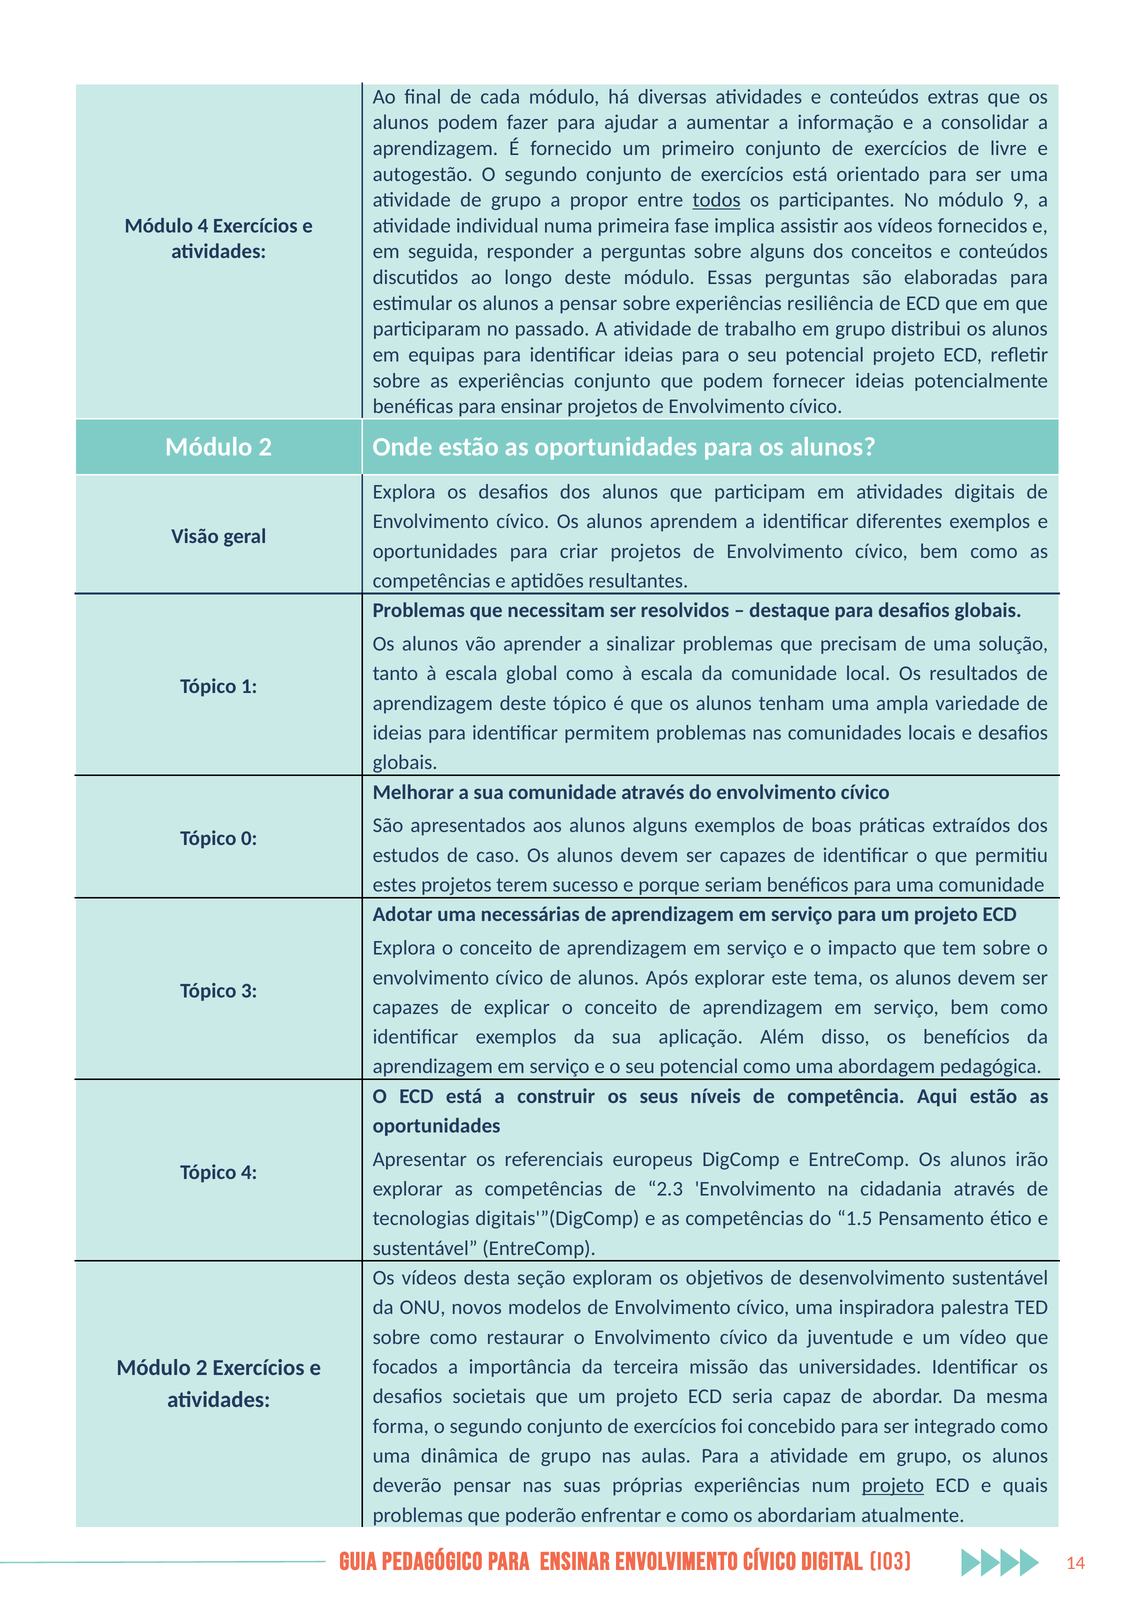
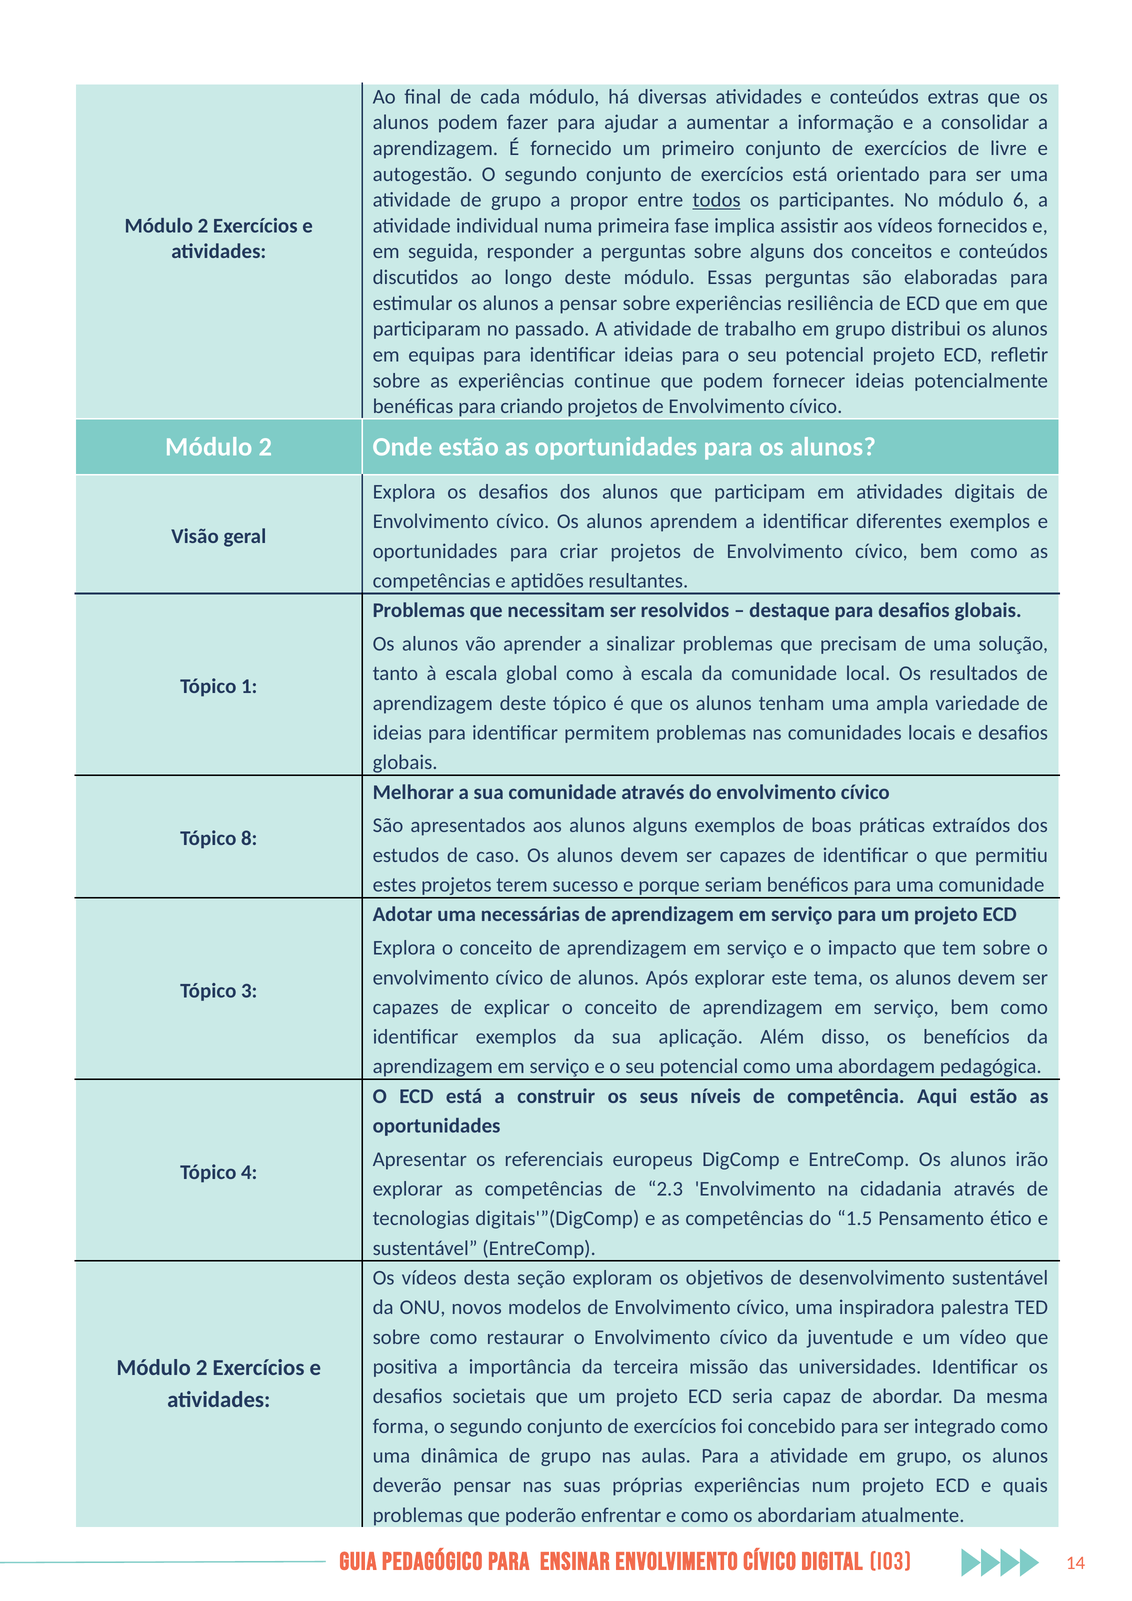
9: 9 -> 6 (1021, 200)
4: 4 -> 2 (203, 226)
experiências conjunto: conjunto -> continue (612, 381)
benéficas para ensinar: ensinar -> criando (532, 407)
0: 0 -> 8 (249, 839)
focados: focados -> positiva (405, 1367)
projeto underline: present -> none (893, 1485)
